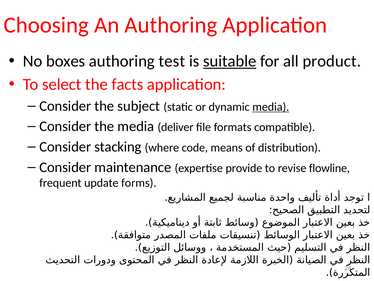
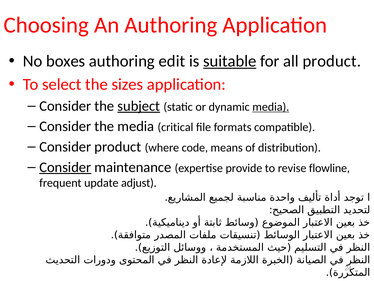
test: test -> edit (172, 61)
facts: facts -> sizes (127, 84)
subject underline: none -> present (139, 106)
deliver: deliver -> critical (175, 127)
Consider stacking: stacking -> product (118, 147)
Consider underline: none -> present (65, 167)
forms: forms -> adjust (139, 183)
